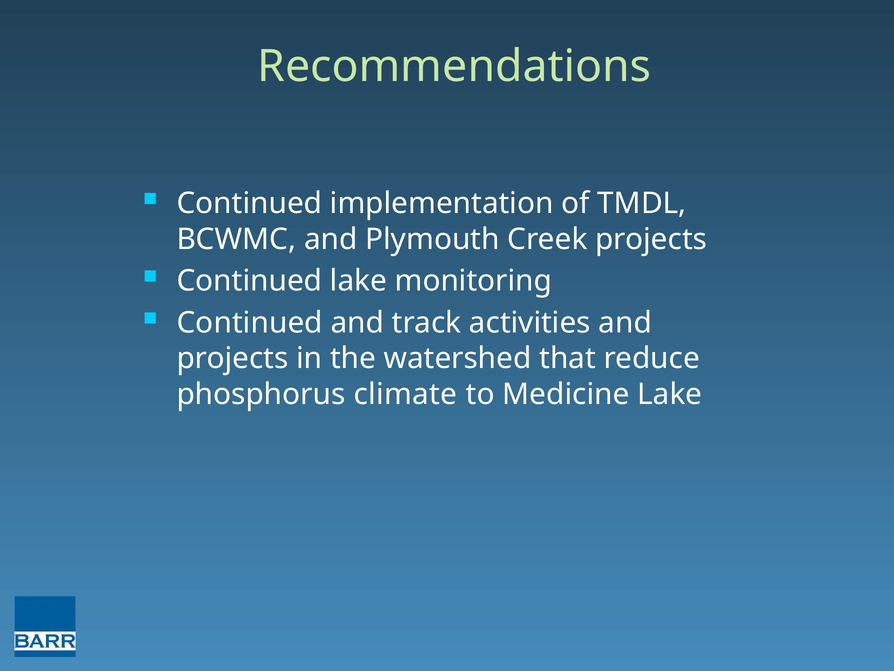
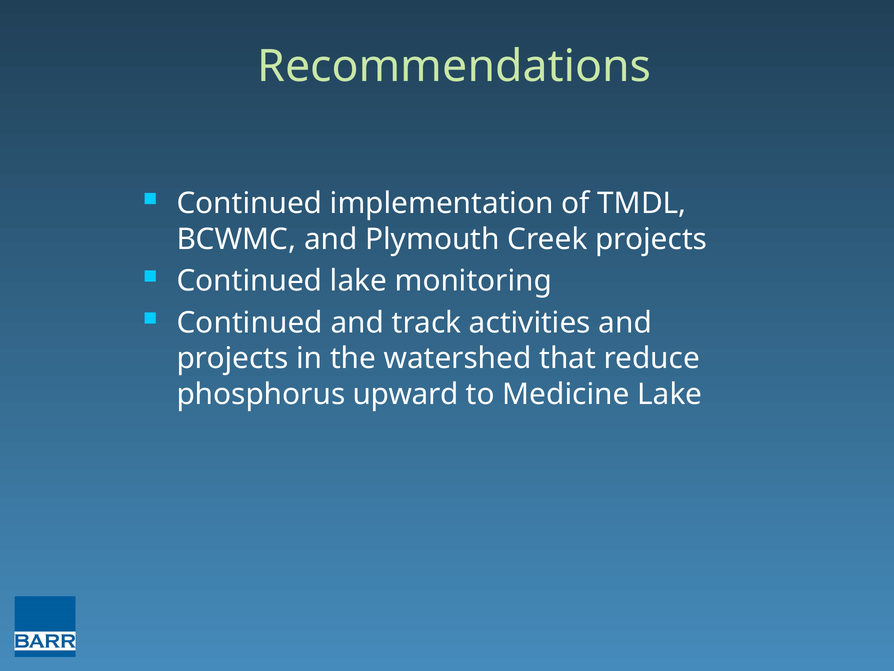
climate: climate -> upward (406, 394)
